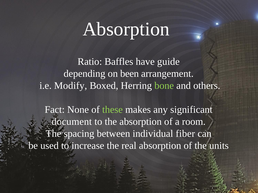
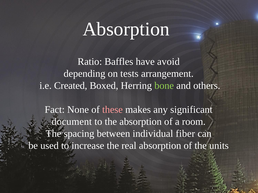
guide: guide -> avoid (168, 62)
been: been -> tests (129, 74)
Modify: Modify -> Created (71, 86)
these colour: light green -> pink (112, 110)
